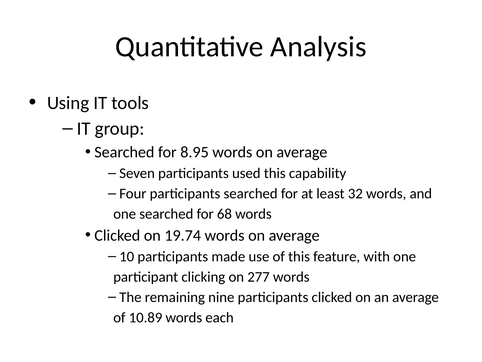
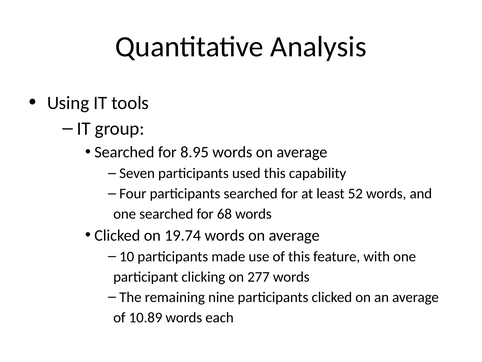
32: 32 -> 52 (355, 193)
